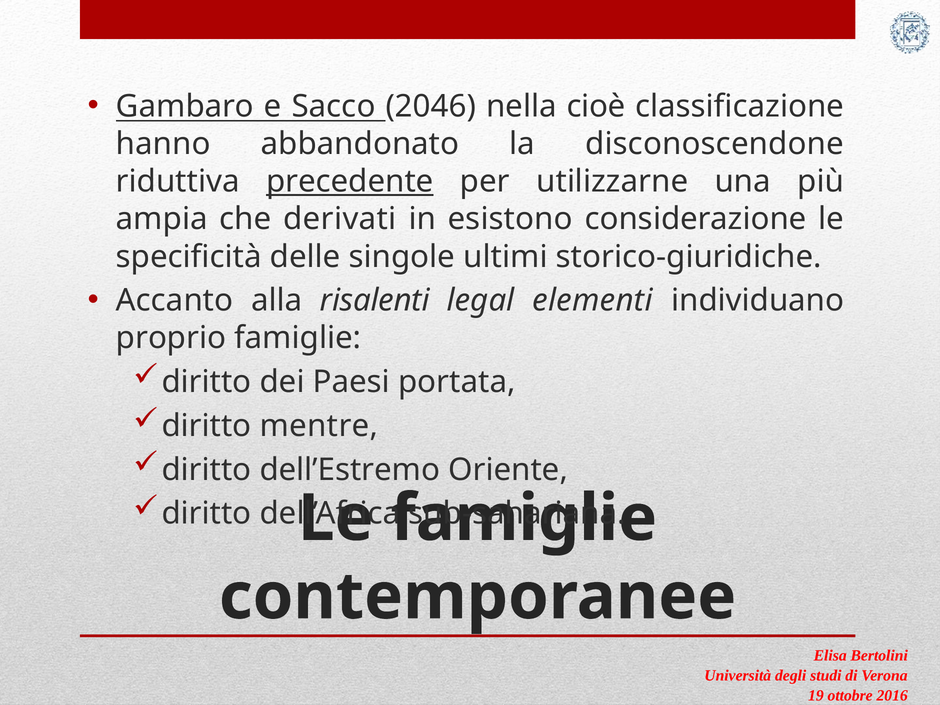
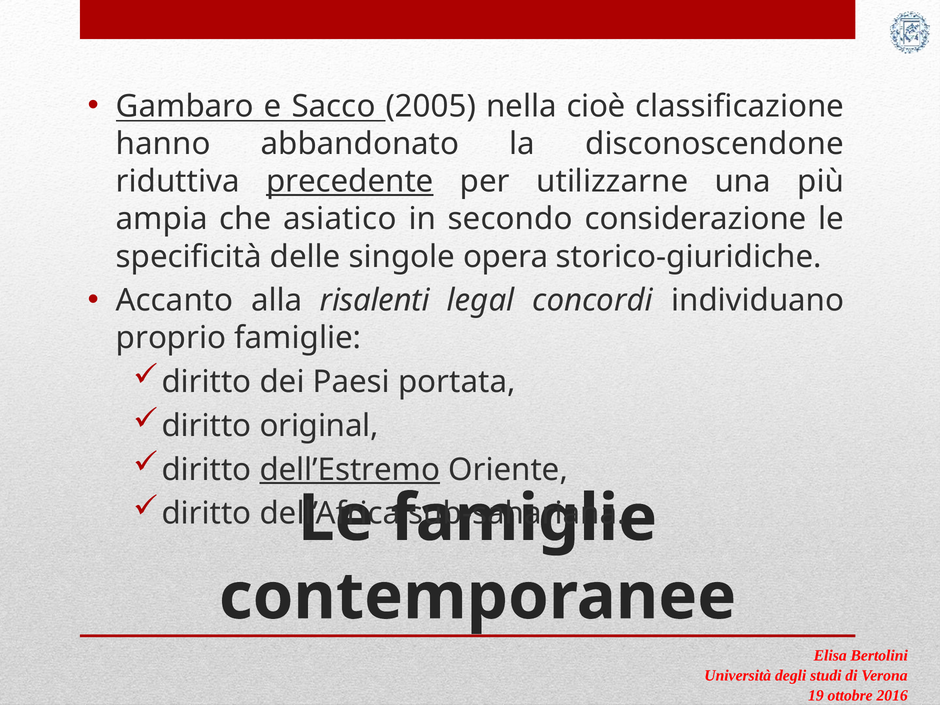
2046: 2046 -> 2005 (431, 106)
derivati: derivati -> asiatico (340, 219)
esistono: esistono -> secondo (510, 219)
ultimi: ultimi -> opera (506, 257)
elementi: elementi -> concordi (593, 301)
mentre: mentre -> original (319, 426)
dell’Estremo underline: none -> present (350, 470)
